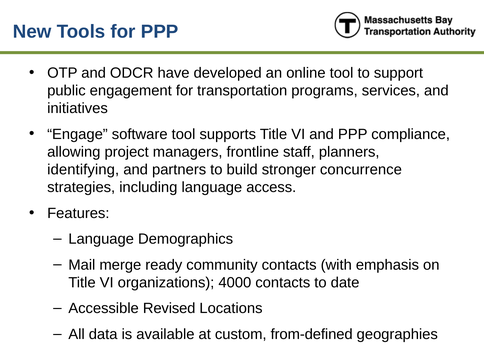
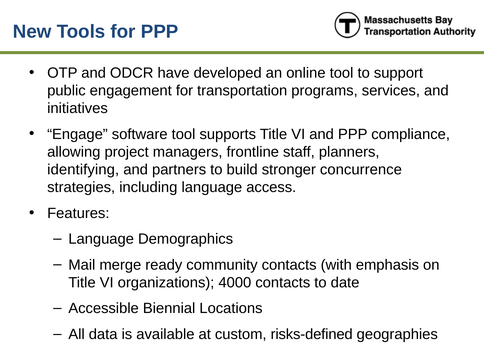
Revised: Revised -> Biennial (169, 308)
from-defined: from-defined -> risks-defined (312, 334)
